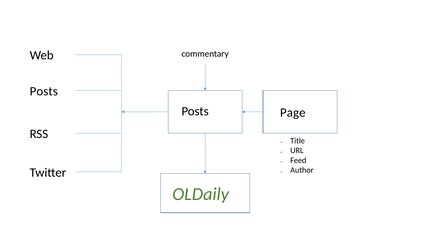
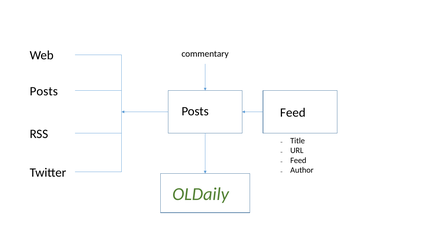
Page: Page -> Feed (293, 113)
